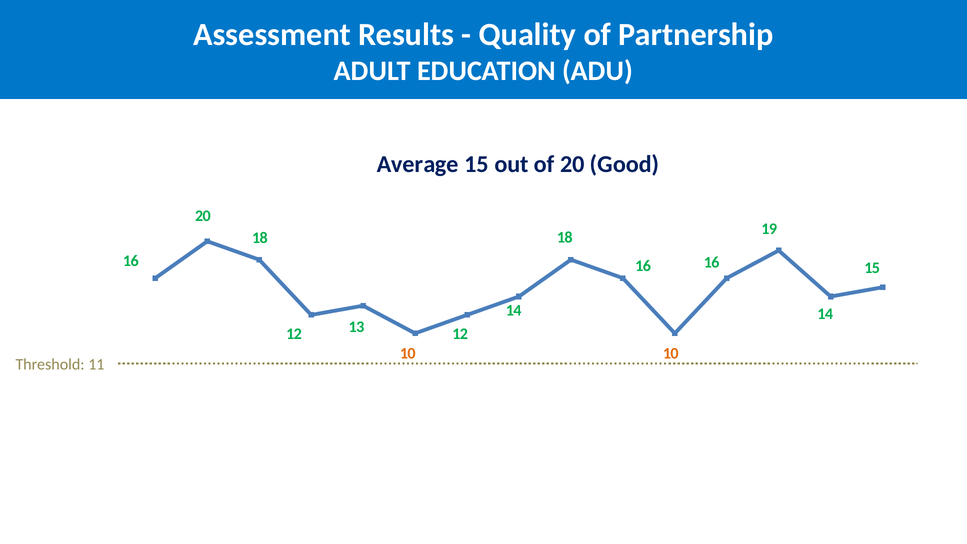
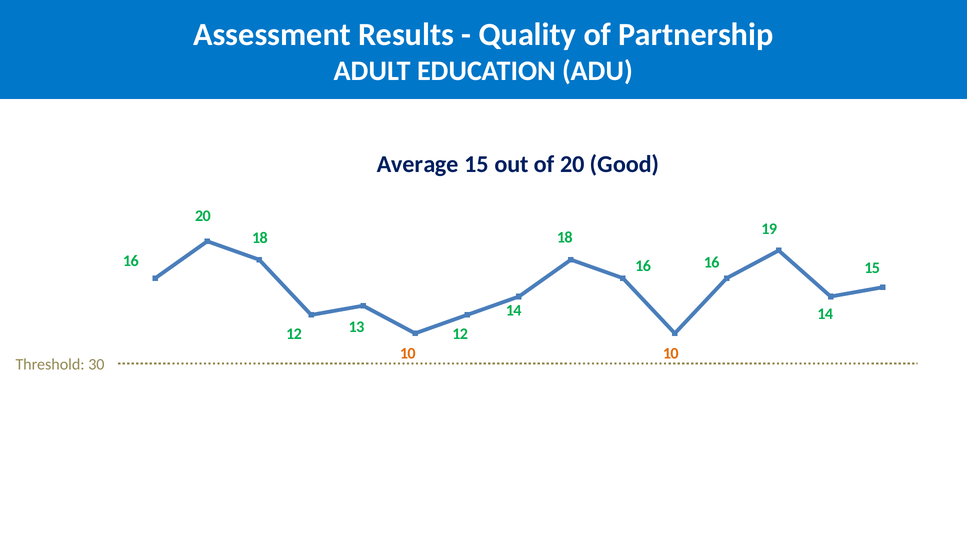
11: 11 -> 30 (96, 364)
